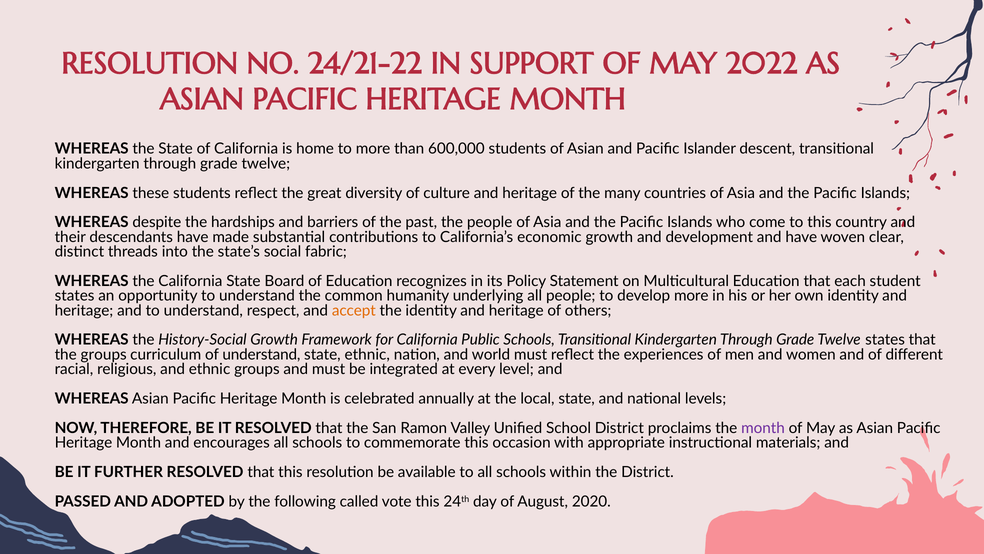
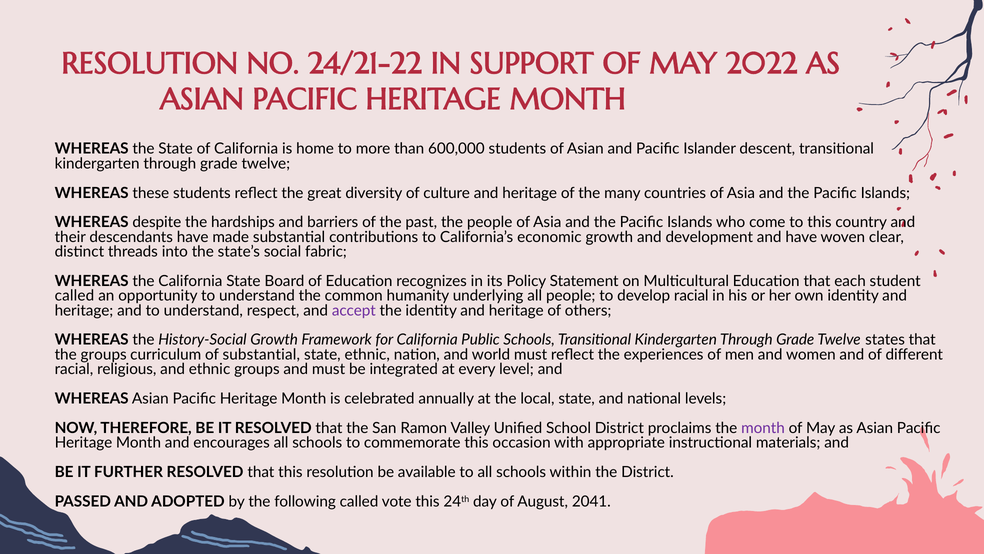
states: states -> called (74, 296)
develop more: more -> racial (691, 296)
accept colour: orange -> purple (354, 310)
of understand: understand -> substantial (261, 354)
2020: 2020 -> 2041 (591, 501)
